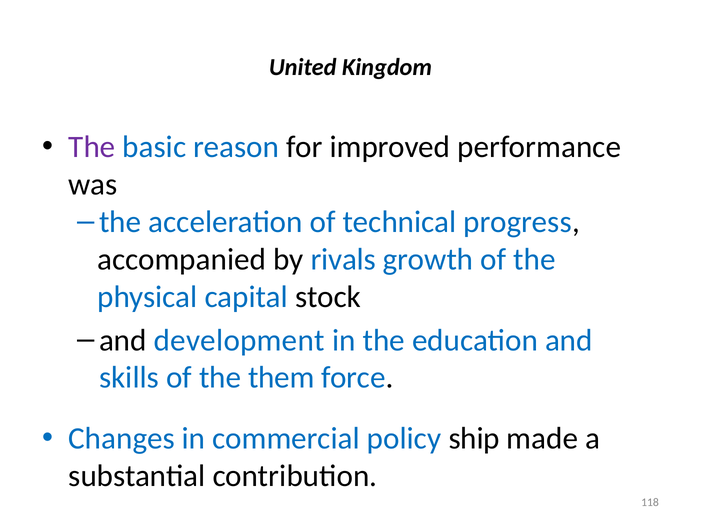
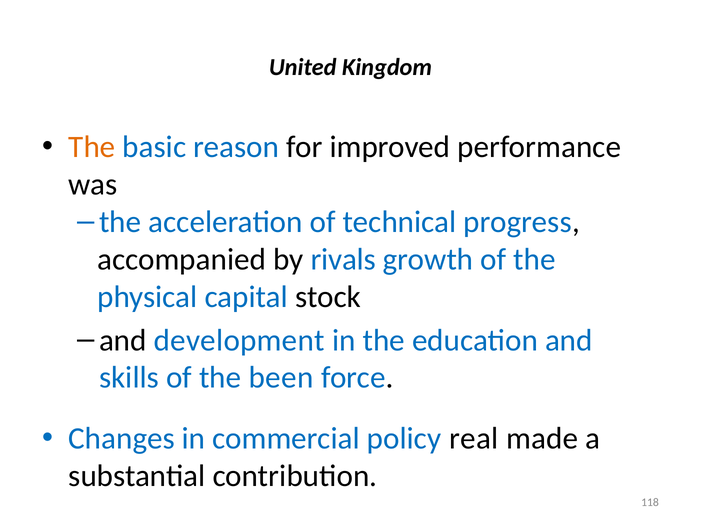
The colour: purple -> orange (92, 147)
them: them -> been (281, 377)
ship: ship -> real (474, 438)
